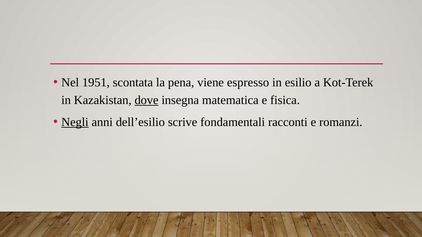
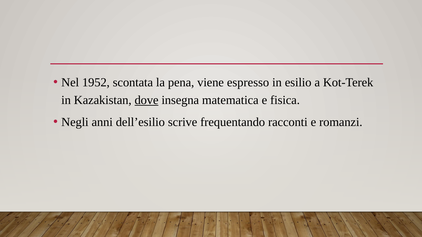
1951: 1951 -> 1952 (96, 83)
Negli underline: present -> none (75, 122)
fondamentali: fondamentali -> frequentando (233, 122)
